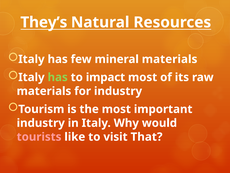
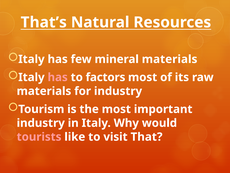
They’s: They’s -> That’s (44, 22)
has colour: light green -> pink (58, 77)
impact: impact -> factors (106, 77)
